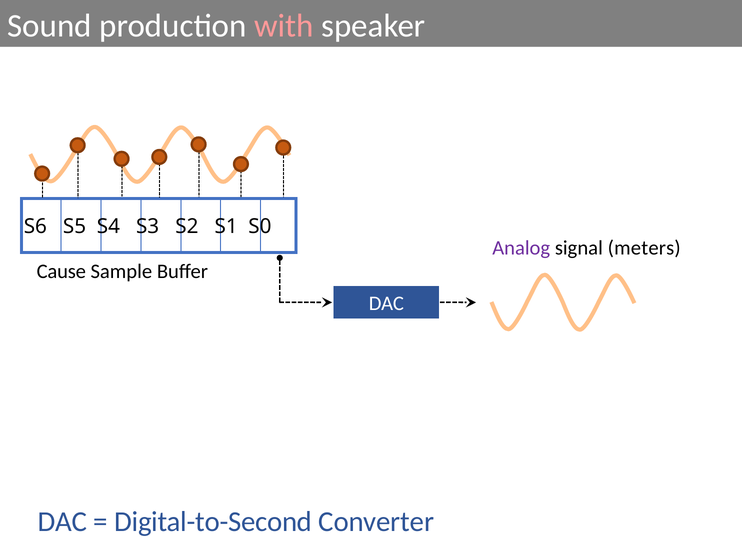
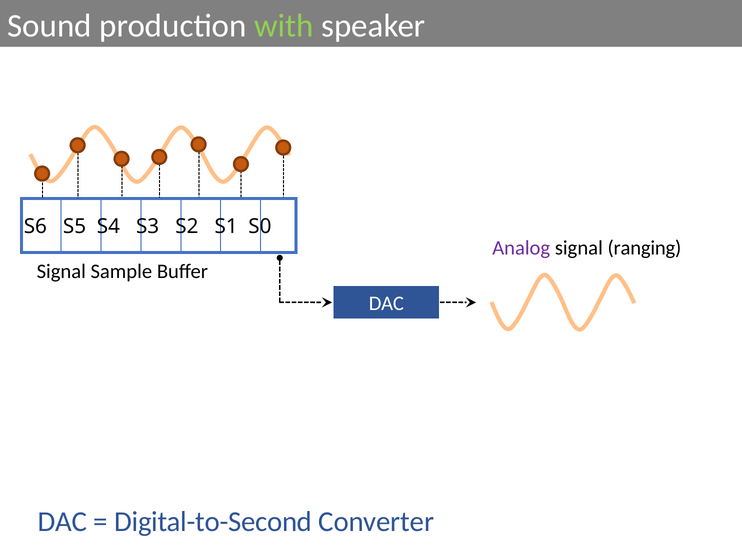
with colour: pink -> light green (284, 26)
meters: meters -> ranging (644, 248)
Cause: Cause -> Signal (61, 272)
